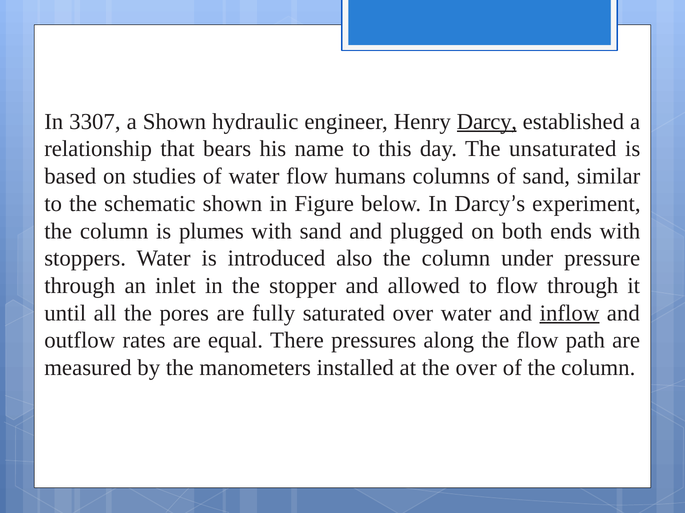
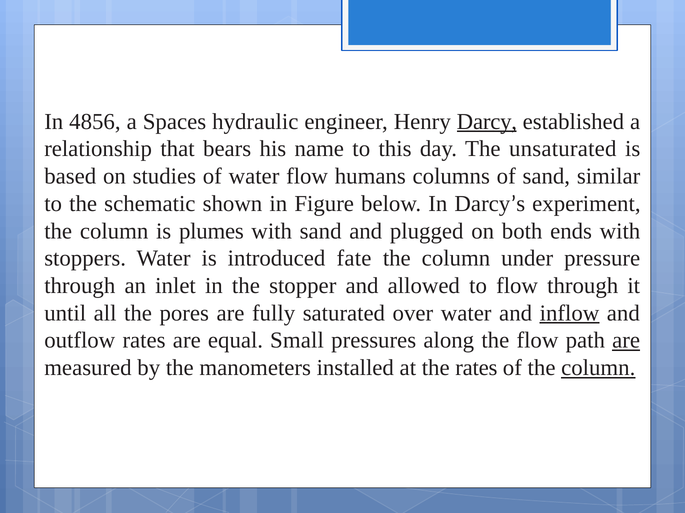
3307: 3307 -> 4856 (95, 122)
a Shown: Shown -> Spaces (174, 122)
also: also -> fate (354, 259)
There: There -> Small (297, 341)
are underline: none -> present (626, 341)
the over: over -> rates (476, 368)
column underline: none -> present (598, 368)
